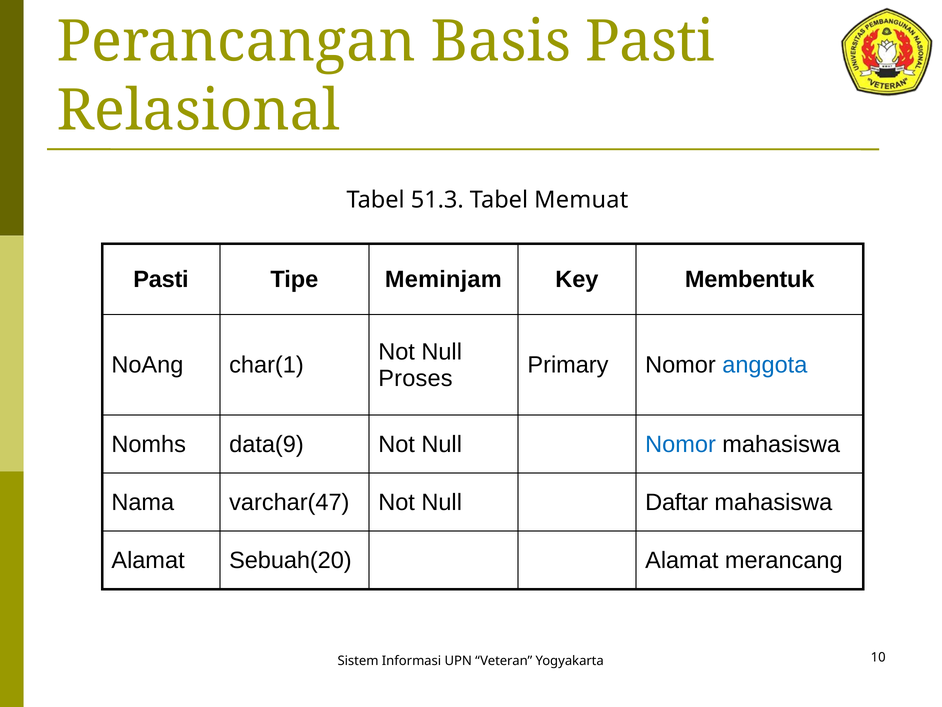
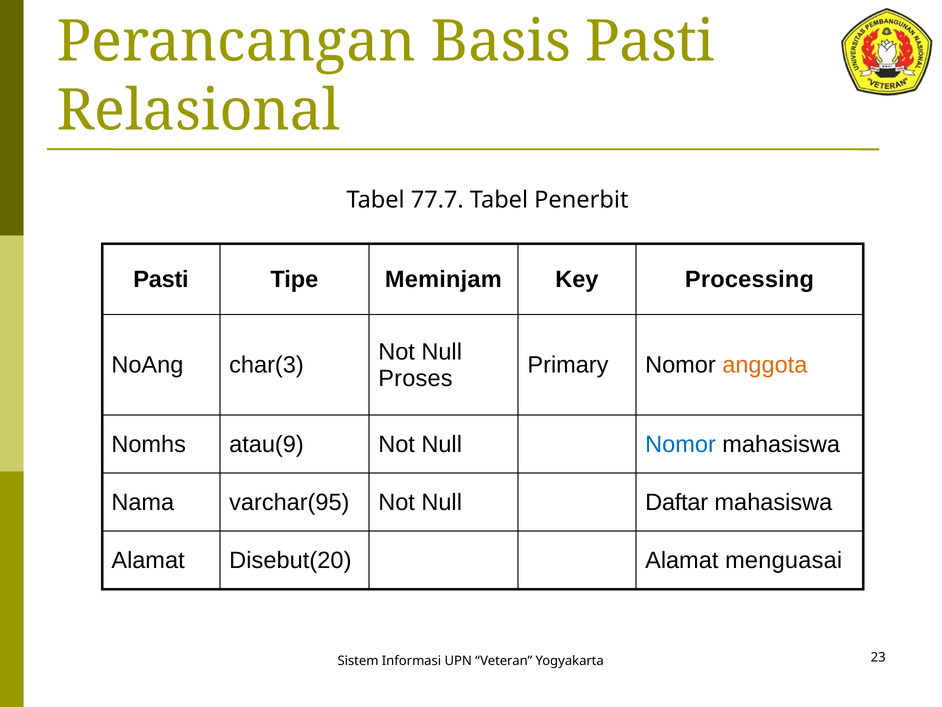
51.3: 51.3 -> 77.7 (437, 200)
Memuat: Memuat -> Penerbit (581, 200)
Membentuk: Membentuk -> Processing (749, 279)
char(1: char(1 -> char(3 (266, 365)
anggota colour: blue -> orange (765, 365)
data(9: data(9 -> atau(9 (266, 444)
varchar(47: varchar(47 -> varchar(95 (289, 502)
Sebuah(20: Sebuah(20 -> Disebut(20 (290, 560)
merancang: merancang -> menguasai (784, 560)
10: 10 -> 23 (878, 657)
